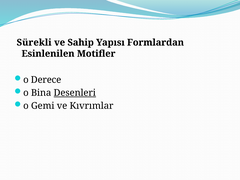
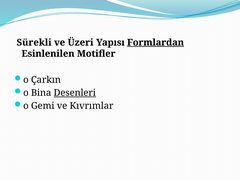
Sahip: Sahip -> Üzeri (81, 42)
Formlardan underline: none -> present (156, 42)
Derece: Derece -> Çarkın (46, 80)
